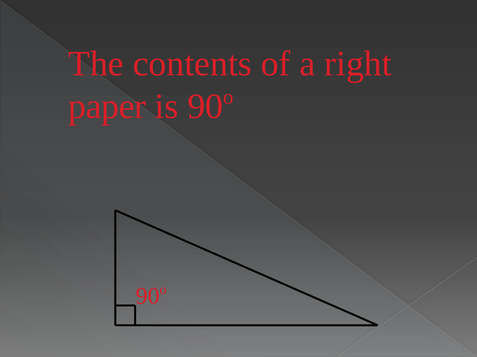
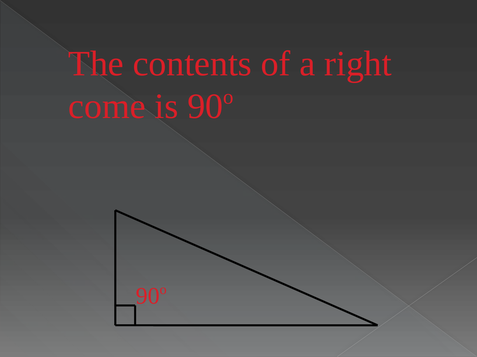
paper: paper -> come (107, 107)
